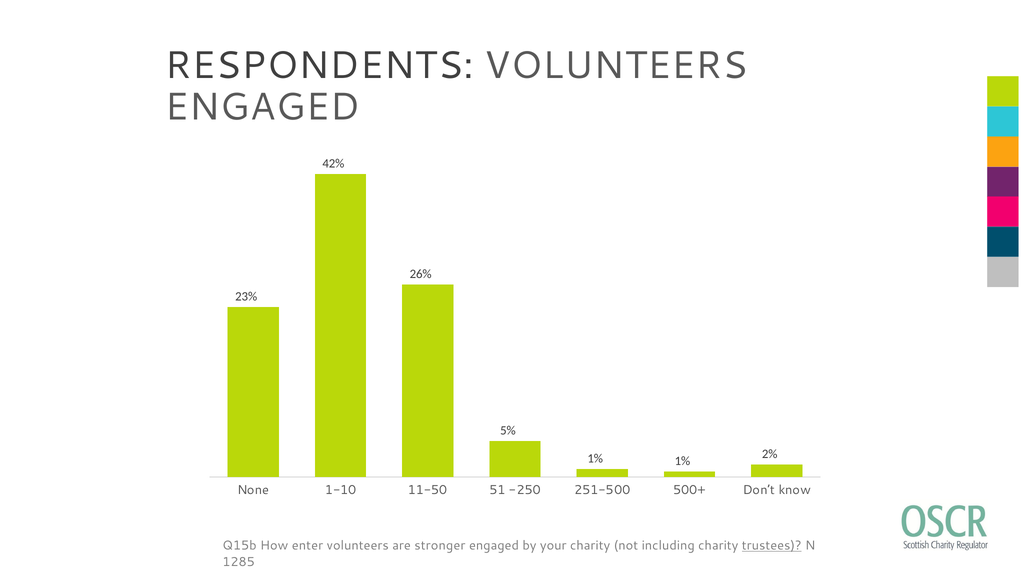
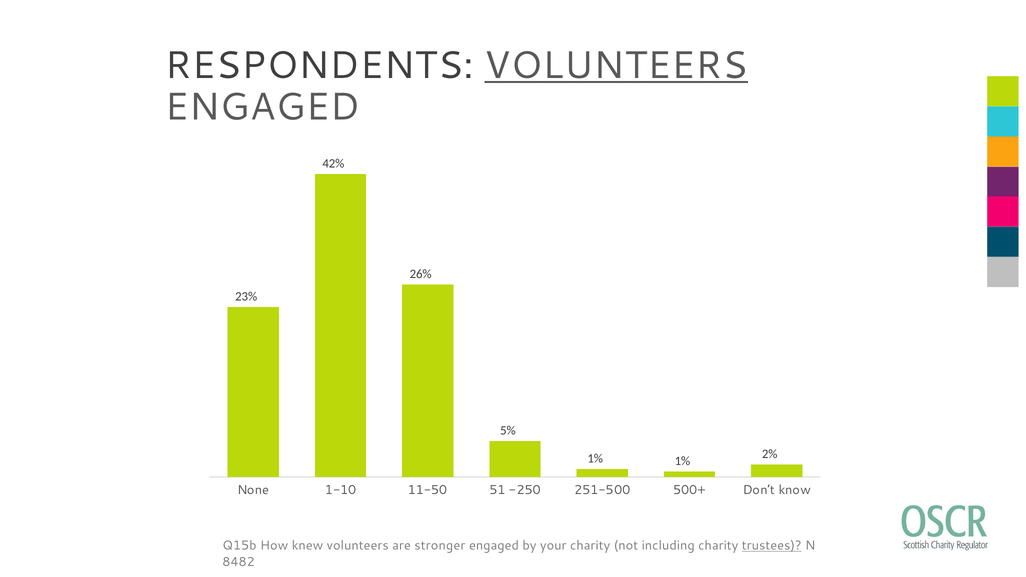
VOLUNTEERS underline: none -> present (616, 66)
enter: enter -> knew (308, 546)
1285: 1285 -> 8482 (239, 562)
